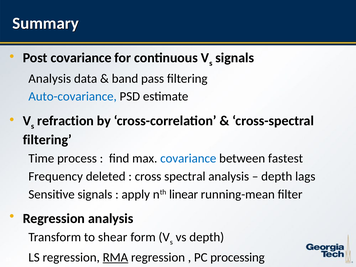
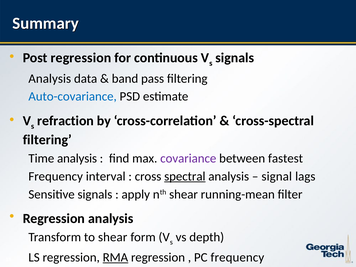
Post covariance: covariance -> regression (81, 58)
Time process: process -> analysis (77, 158)
covariance colour: blue -> purple (188, 158)
deleted: deleted -> interval (106, 176)
spectral underline: none -> present (185, 176)
depth: depth -> signal (277, 176)
nth linear: linear -> shear (184, 194)
PC processing: processing -> frequency (237, 257)
